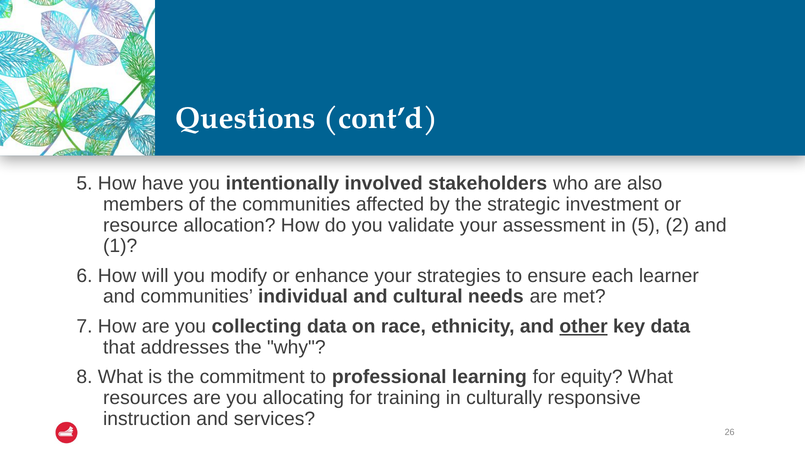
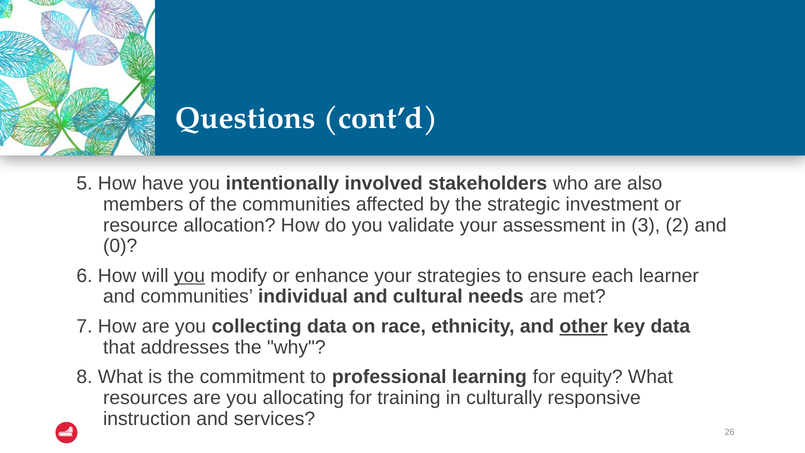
in 5: 5 -> 3 (646, 225)
1: 1 -> 0 (120, 246)
you underline: none -> present (189, 276)
